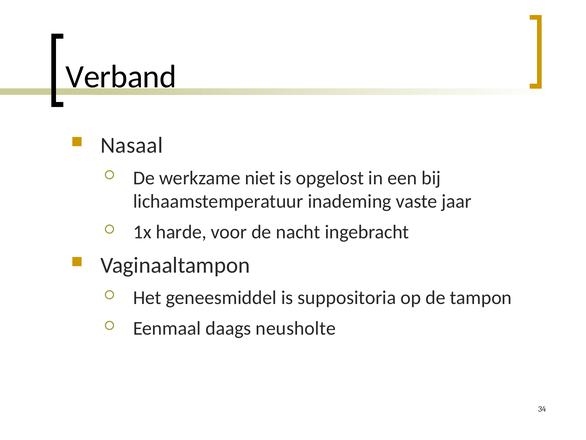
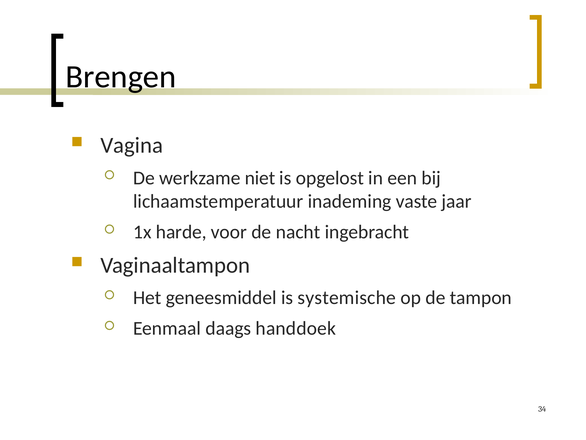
Verband: Verband -> Brengen (121, 77)
Nasaal: Nasaal -> Vagina (132, 145)
suppositoria: suppositoria -> systemische (347, 297)
neusholte: neusholte -> handdoek (296, 328)
